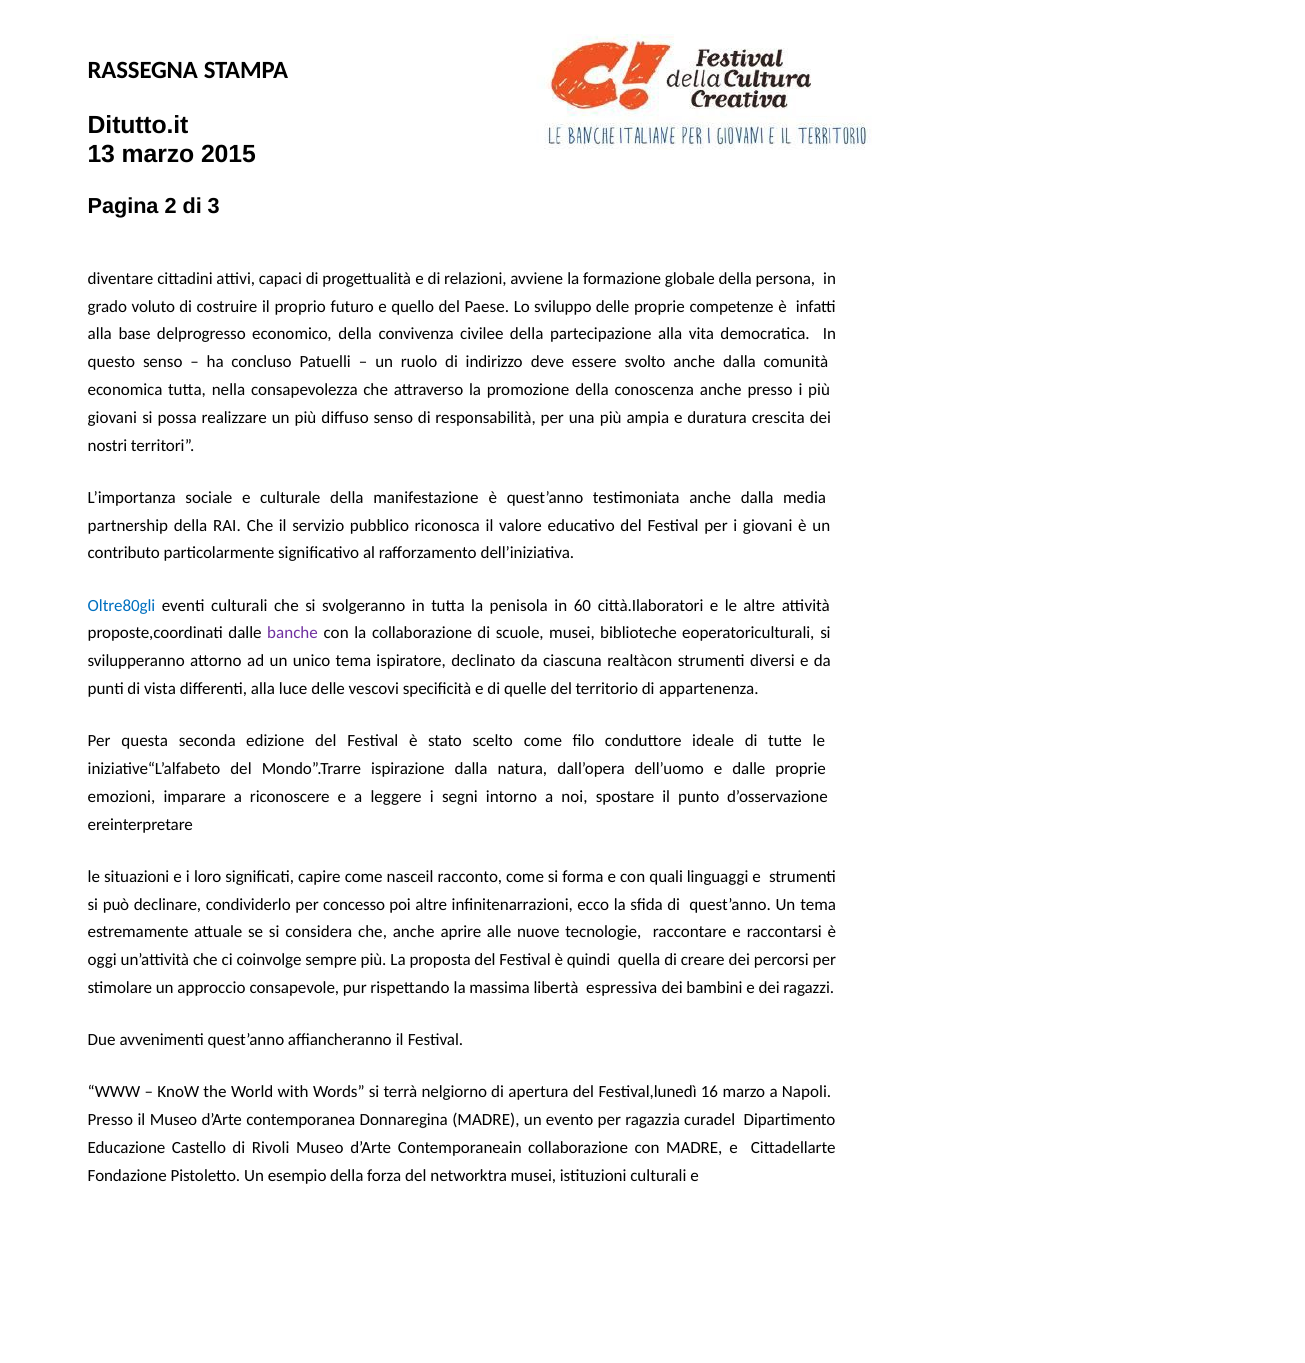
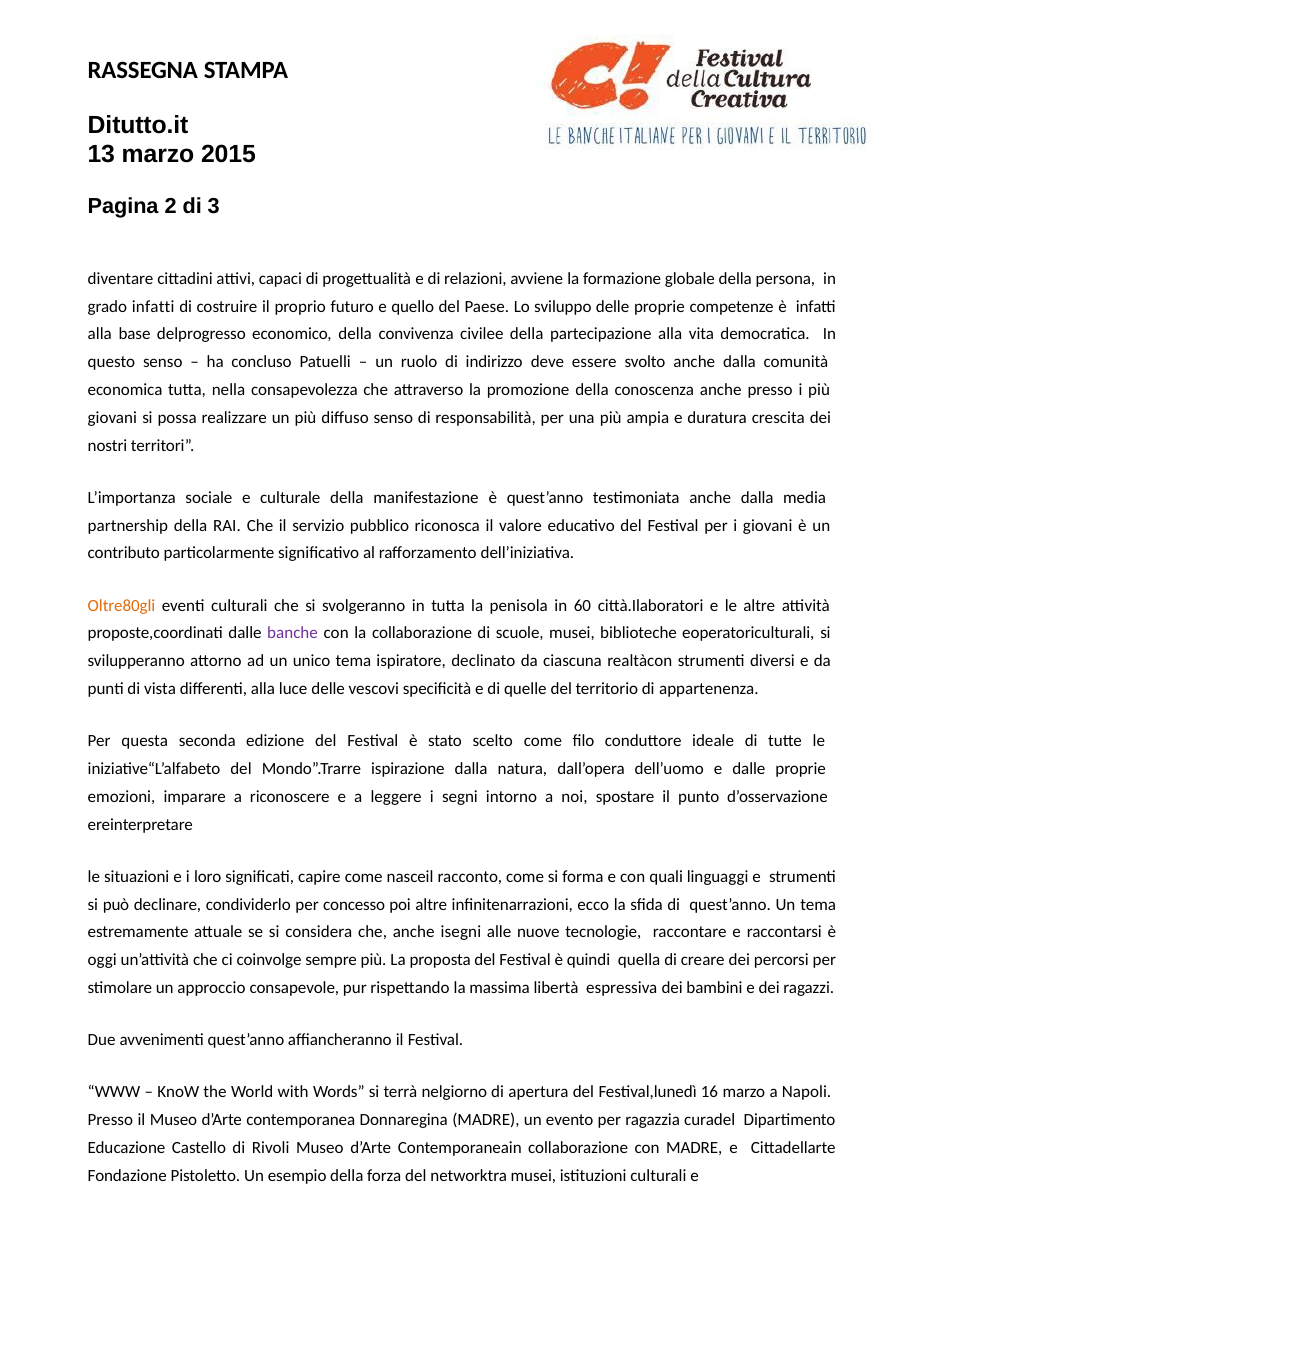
grado voluto: voluto -> infatti (153, 306)
Oltre80gli colour: blue -> orange (122, 605)
aprire: aprire -> isegni (461, 932)
